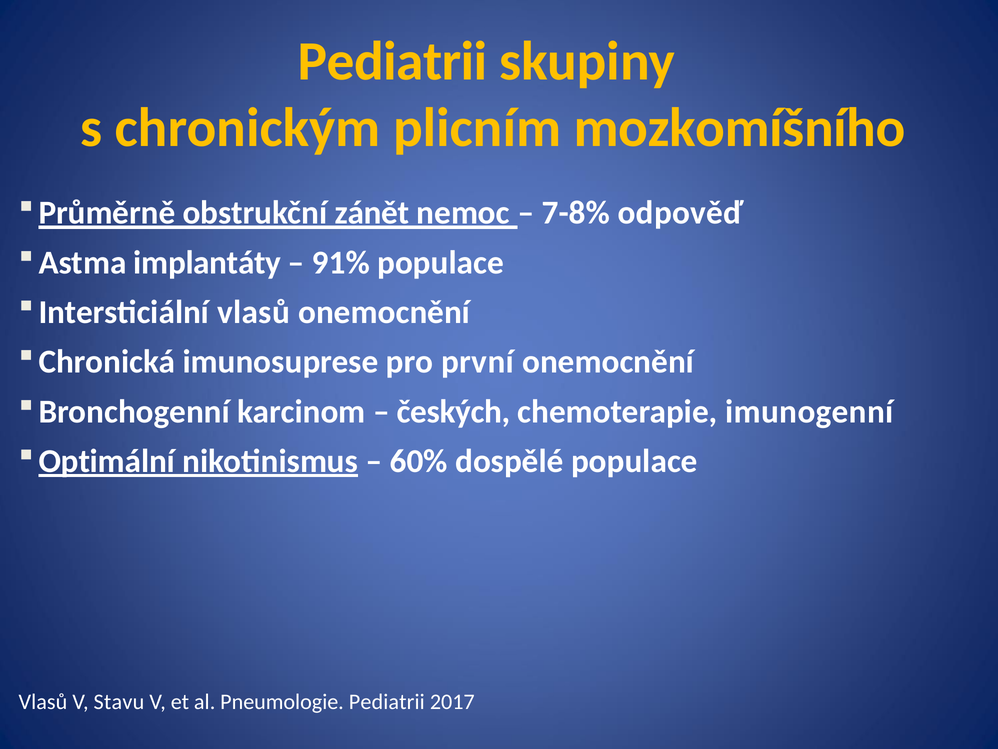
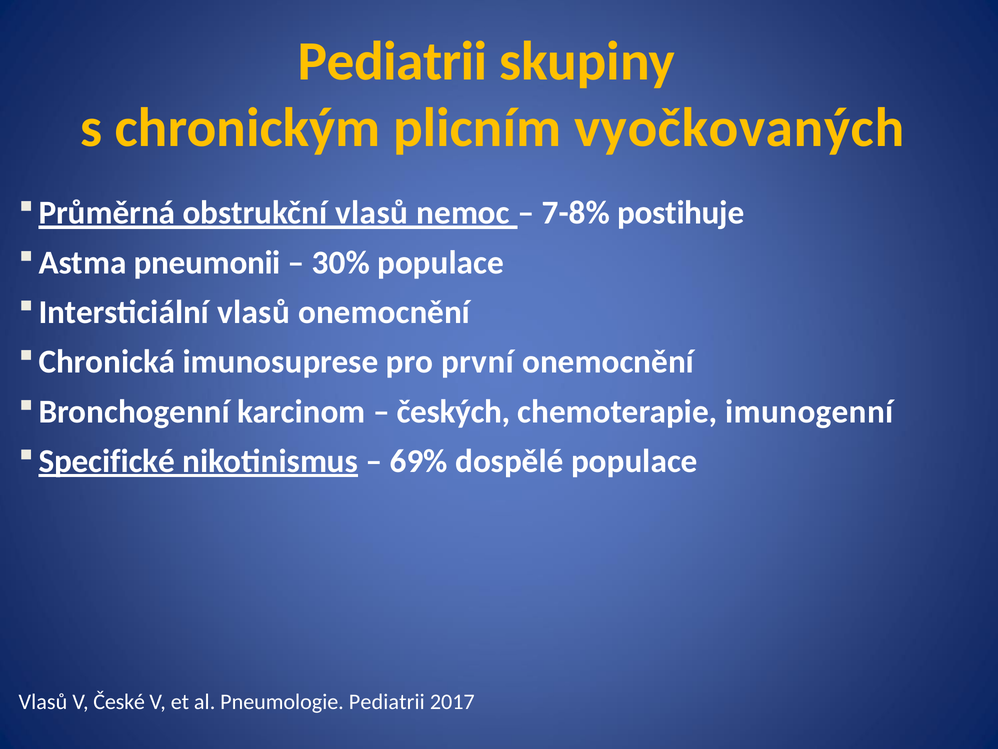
mozkomíšního: mozkomíšního -> vyočkovaných (739, 128)
Průměrně: Průměrně -> Průměrná (107, 213)
obstrukční zánět: zánět -> vlasů (372, 213)
odpověď: odpověď -> postihuje (681, 213)
implantáty: implantáty -> pneumonii (207, 262)
91%: 91% -> 30% (341, 262)
Optimální: Optimální -> Specifické (107, 461)
60%: 60% -> 69% (419, 461)
Stavu: Stavu -> České (119, 702)
